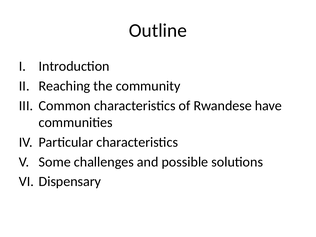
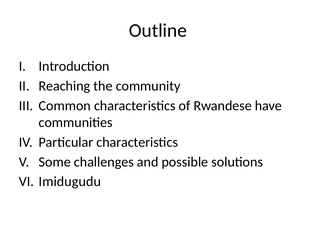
Dispensary: Dispensary -> Imidugudu (70, 182)
